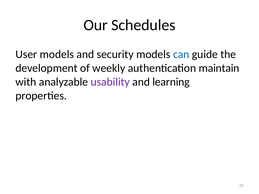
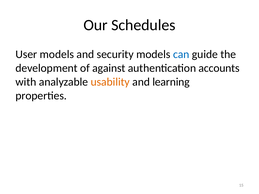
weekly: weekly -> against (109, 68)
maintain: maintain -> accounts (219, 68)
usability colour: purple -> orange (110, 82)
